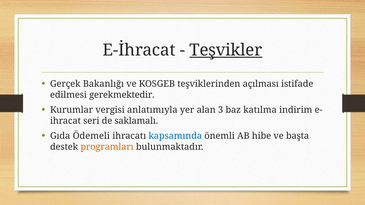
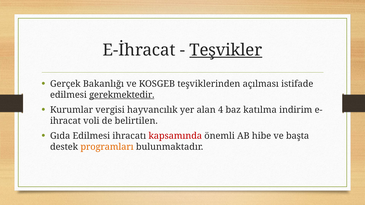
gerekmektedir underline: none -> present (122, 95)
anlatımıyla: anlatımıyla -> hayvancılık (152, 110)
3: 3 -> 4 (221, 110)
seri: seri -> voli (91, 121)
saklamalı: saklamalı -> belirtilen (136, 121)
Gıda Ödemeli: Ödemeli -> Edilmesi (91, 136)
kapsamında colour: blue -> red (175, 136)
